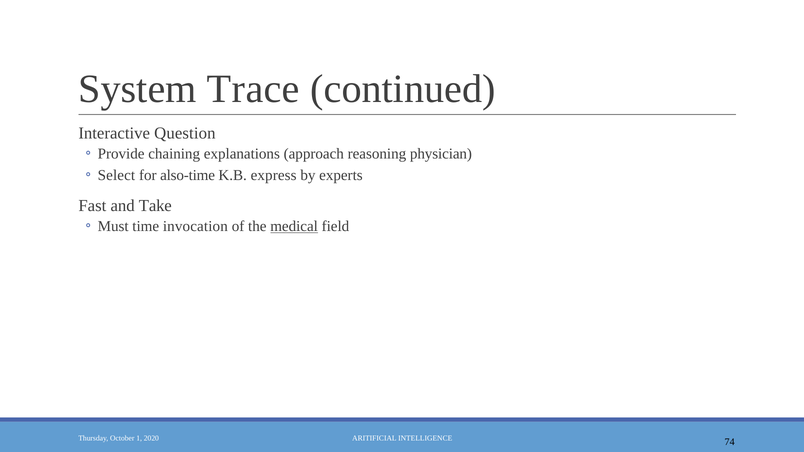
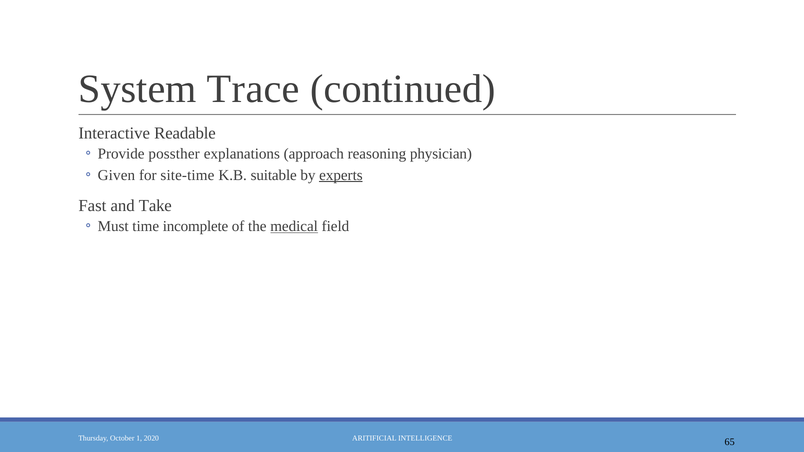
Question: Question -> Readable (185, 133)
chaining: chaining -> possther (174, 154)
Select: Select -> Given (116, 175)
also-time: also-time -> site-time (187, 175)
express: express -> suitable (274, 175)
experts underline: none -> present (341, 175)
invocation: invocation -> incomplete (196, 226)
74: 74 -> 65 (730, 442)
